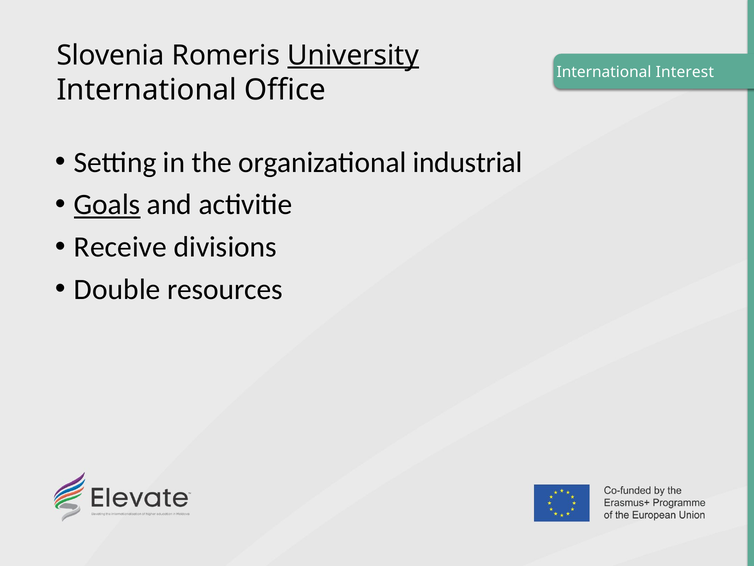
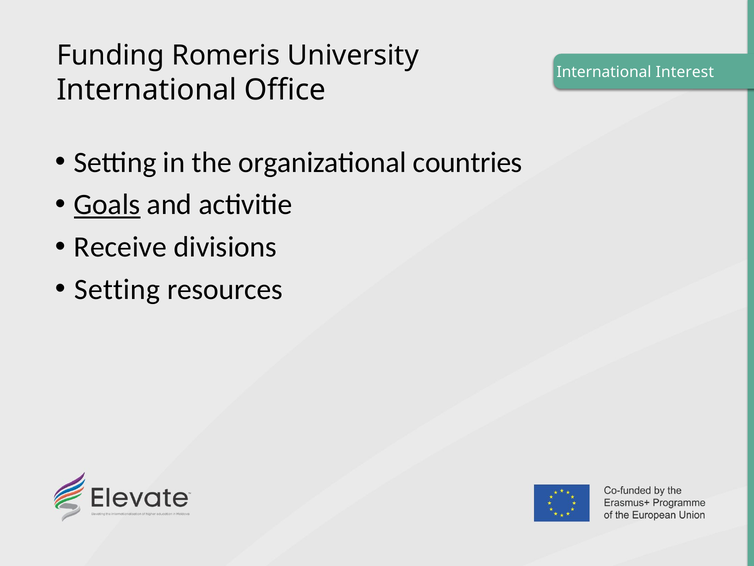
Slovenia: Slovenia -> Funding (110, 55)
University underline: present -> none (353, 55)
industrial: industrial -> countries (468, 162)
Double: Double -> Setting (117, 289)
